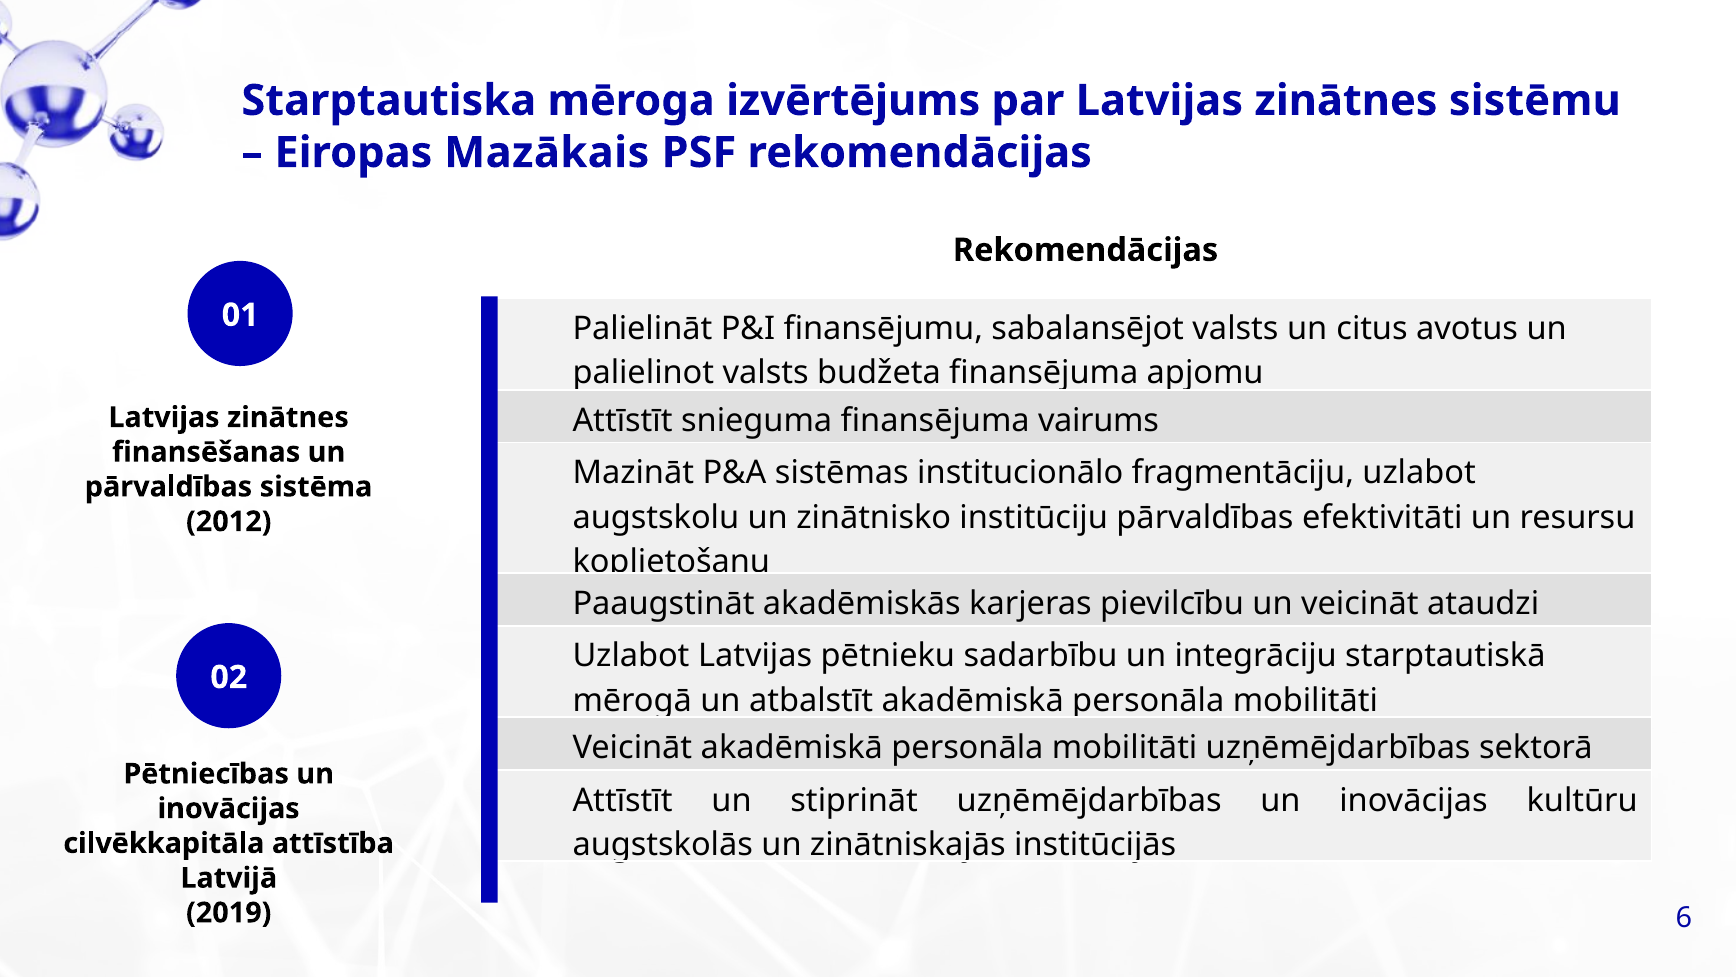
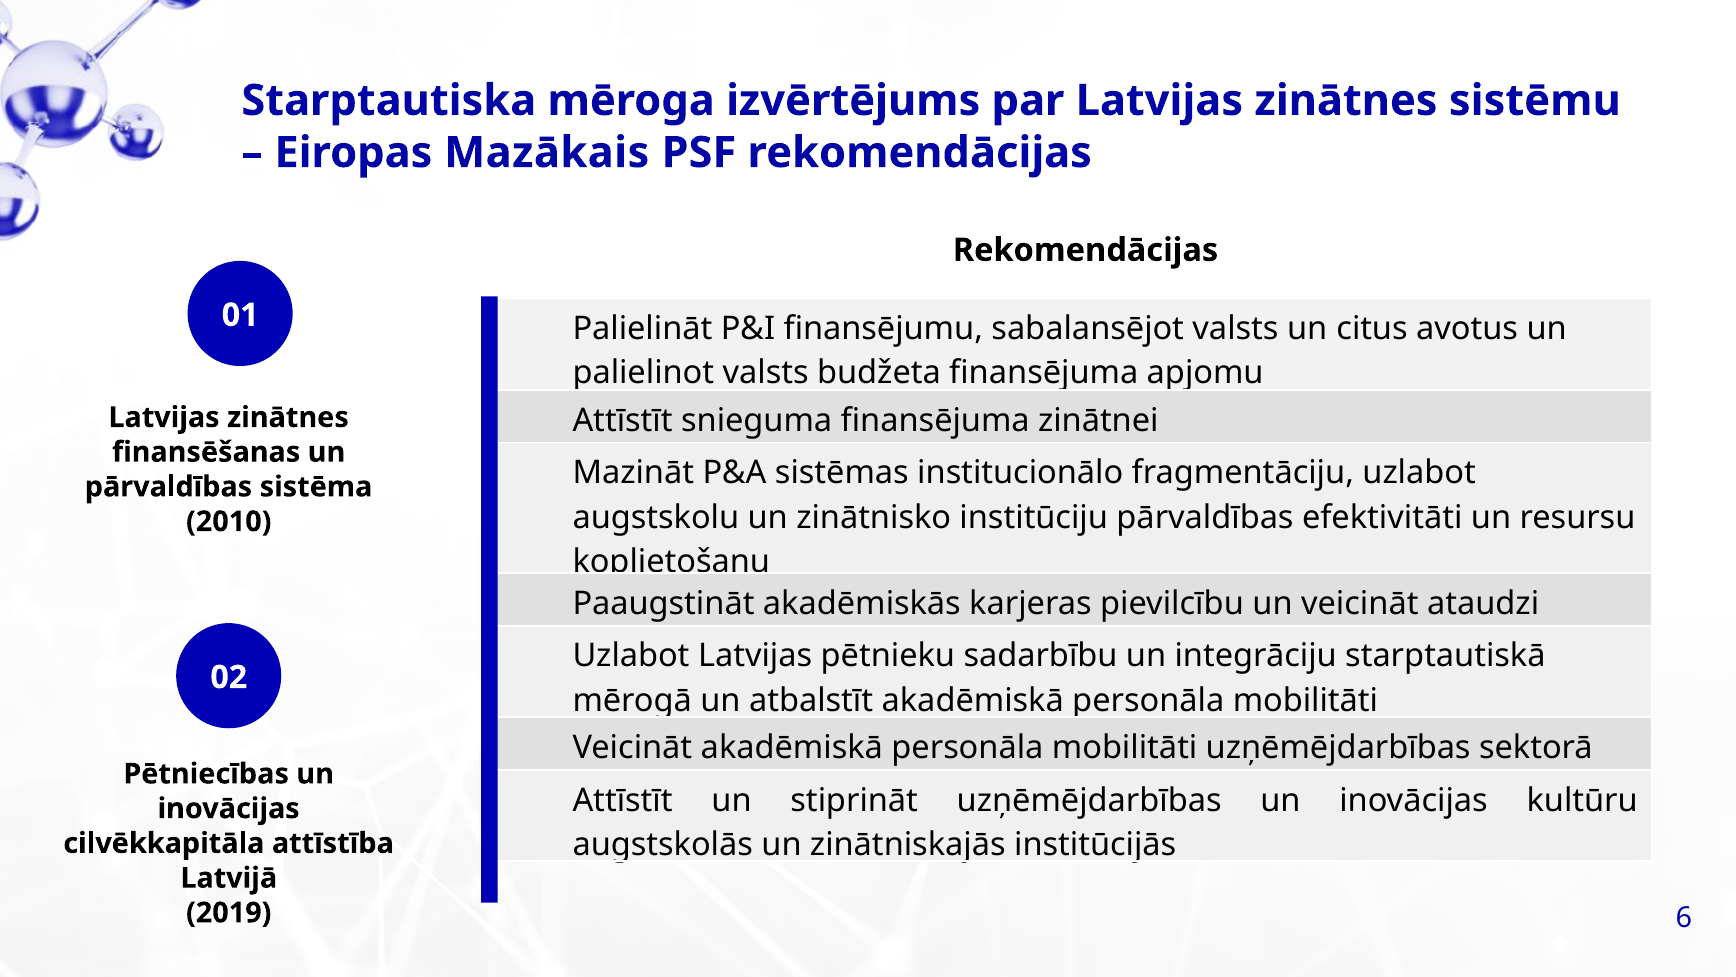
vairums: vairums -> zinātnei (1098, 420)
2012: 2012 -> 2010 (229, 521)
